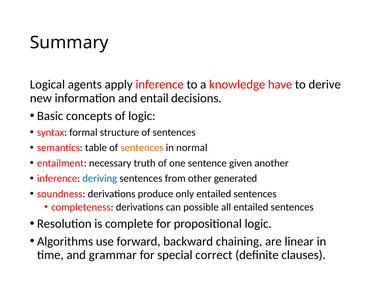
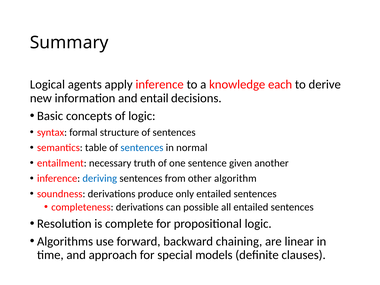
have: have -> each (280, 85)
sentences colour: orange -> blue (142, 148)
generated: generated -> algorithm (235, 178)
grammar: grammar -> approach (113, 255)
correct: correct -> models (214, 255)
